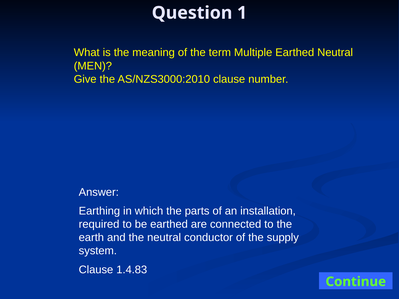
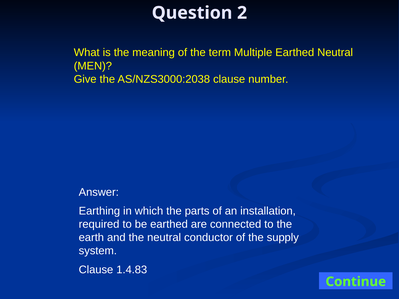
1: 1 -> 2 (242, 13)
AS/NZS3000:2010: AS/NZS3000:2010 -> AS/NZS3000:2038 (164, 79)
